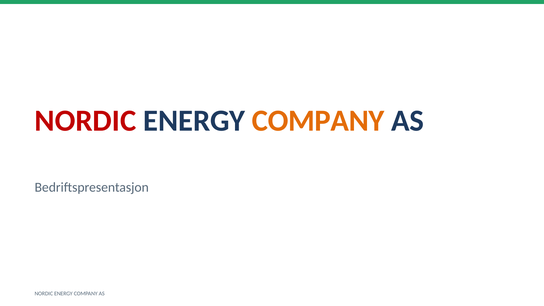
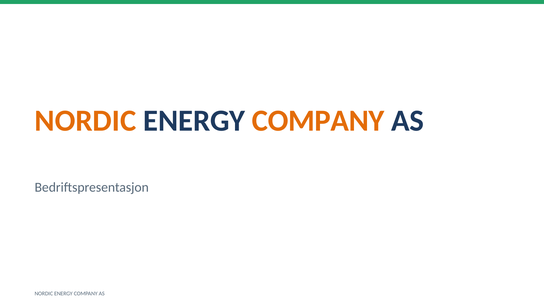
NORDIC colour: red -> orange (85, 121)
